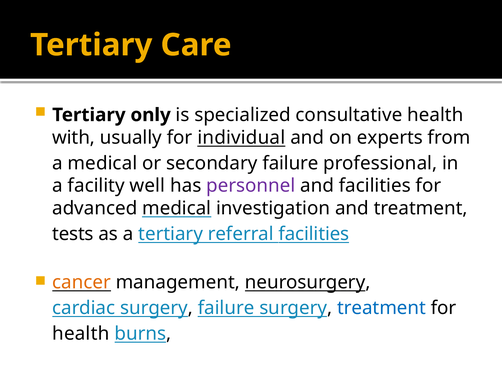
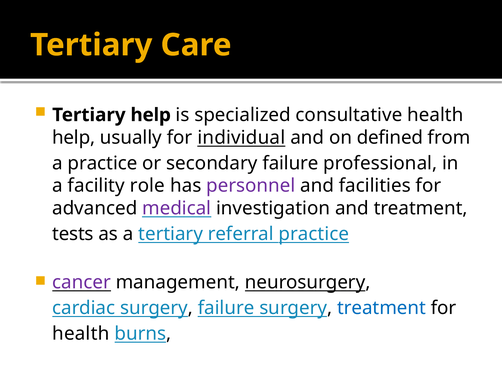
Tertiary only: only -> help (151, 115)
with: with -> help (74, 138)
experts: experts -> defined (390, 138)
a medical: medical -> practice (103, 163)
well: well -> role (147, 186)
medical colour: black -> purple (177, 209)
referral facilities: facilities -> practice (314, 234)
cancer colour: orange -> purple (82, 283)
